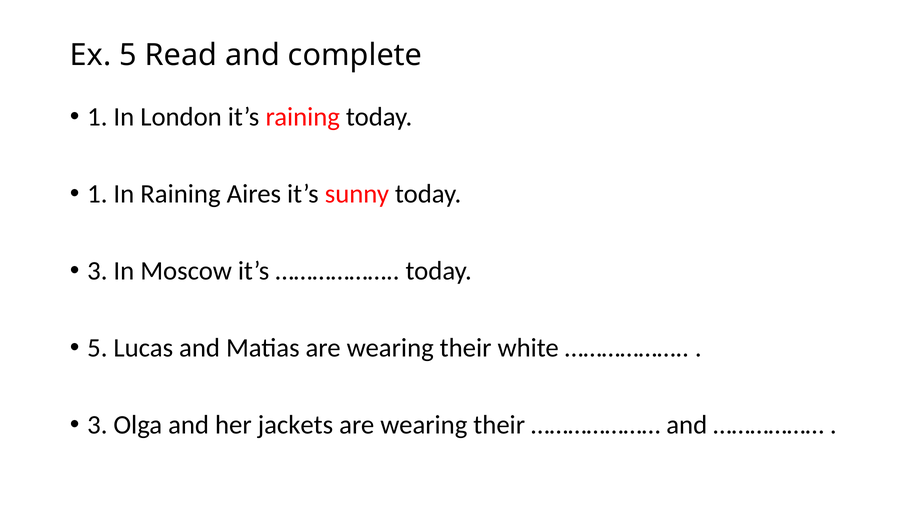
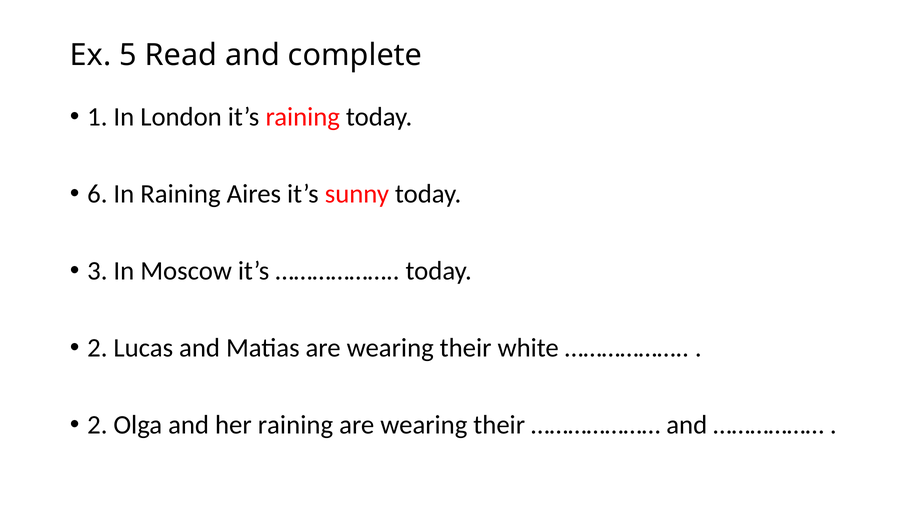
1: 1 -> 6 (97, 194)
5: 5 -> 2 (97, 348)
3: 3 -> 2 (97, 425)
her jackets: jackets -> raining (295, 425)
